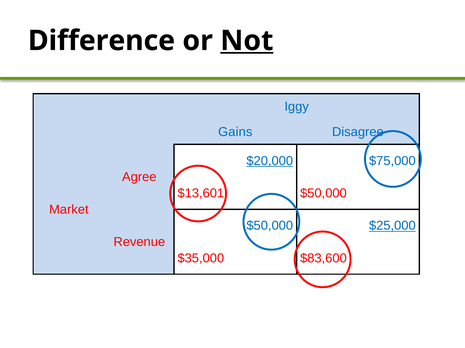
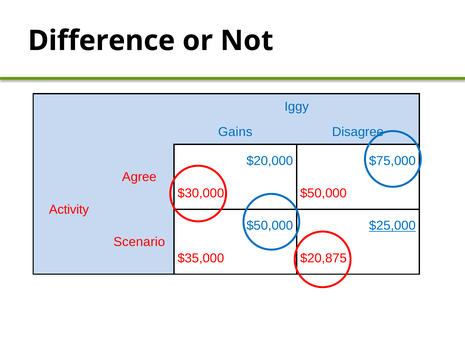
Not underline: present -> none (247, 41)
$20,000 underline: present -> none (270, 161)
$13,601: $13,601 -> $30,000 (201, 194)
Market: Market -> Activity (69, 210)
Revenue: Revenue -> Scenario (139, 242)
$83,600: $83,600 -> $20,875 (323, 259)
